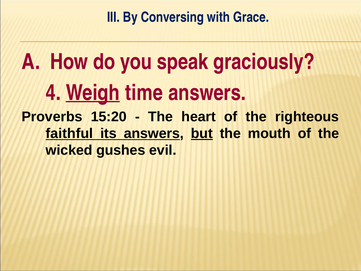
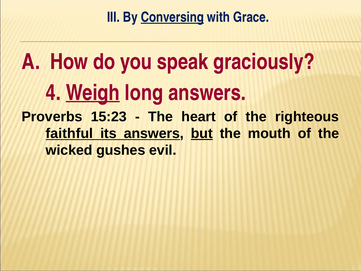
Conversing underline: none -> present (172, 17)
time: time -> long (144, 93)
15:20: 15:20 -> 15:23 (109, 117)
